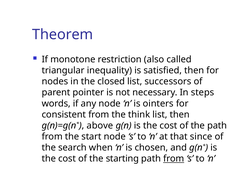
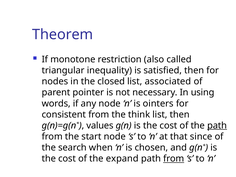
successors: successors -> associated (168, 81)
steps: steps -> using (203, 92)
above: above -> values (100, 126)
path underline: none -> present (217, 126)
starting: starting -> expand (122, 159)
